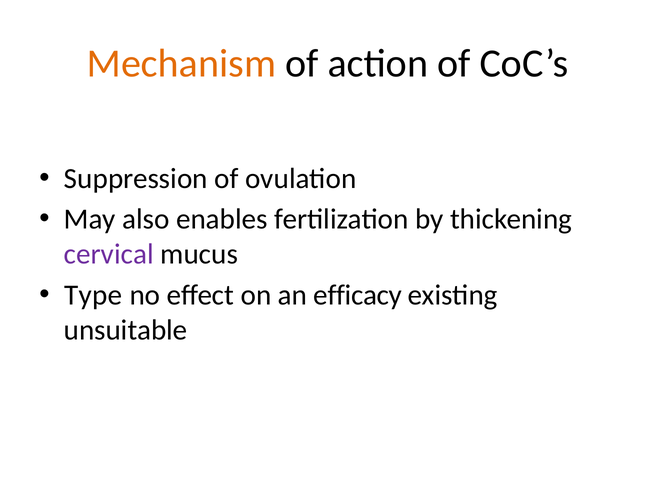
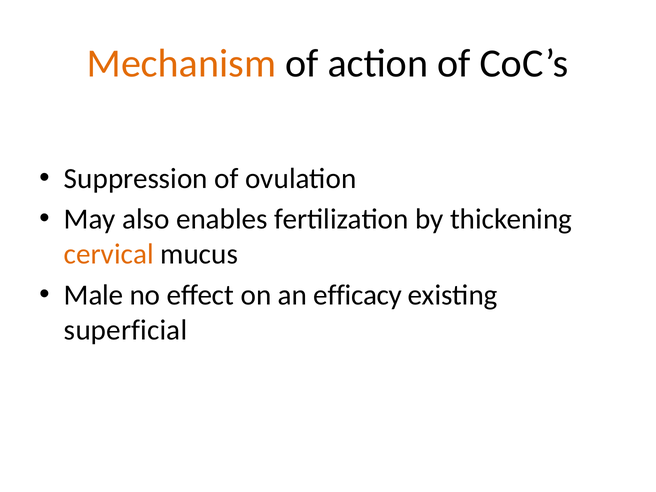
cervical colour: purple -> orange (109, 254)
Type: Type -> Male (94, 295)
unsuitable: unsuitable -> superficial (126, 330)
